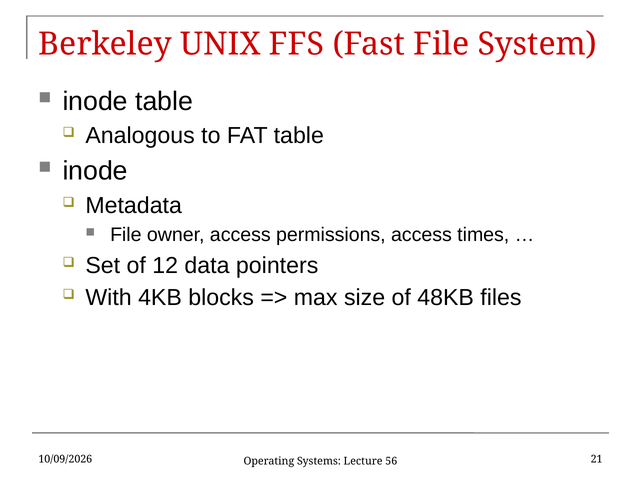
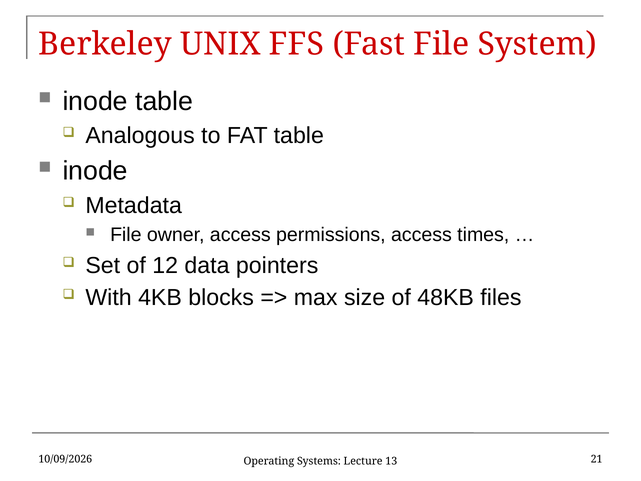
56: 56 -> 13 (391, 461)
